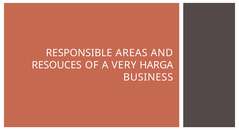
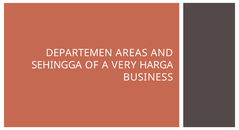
RESPONSIBLE: RESPONSIBLE -> DEPARTEMEN (79, 53)
RESOUCES: RESOUCES -> SEHINGGA (57, 65)
